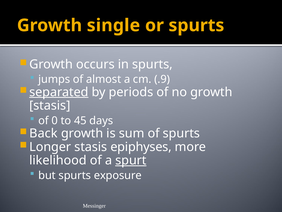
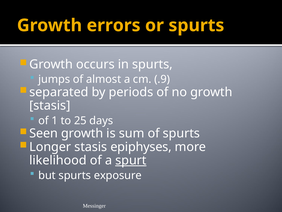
single: single -> errors (114, 25)
separated underline: present -> none (59, 92)
0: 0 -> 1 (55, 120)
45: 45 -> 25 (80, 120)
Back: Back -> Seen (44, 133)
